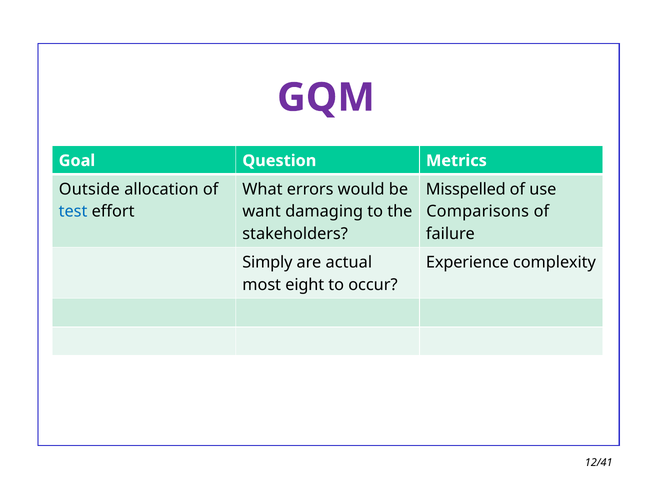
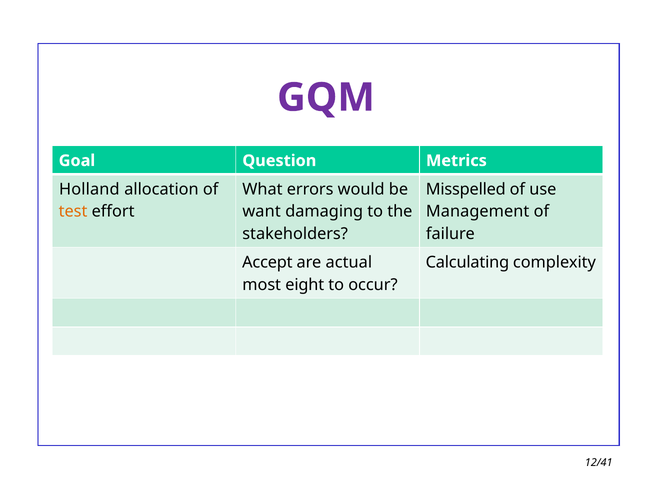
Outside: Outside -> Holland (89, 189)
test colour: blue -> orange (73, 212)
Comparisons: Comparisons -> Management (478, 212)
Simply: Simply -> Accept (267, 263)
Experience: Experience -> Calculating (467, 263)
